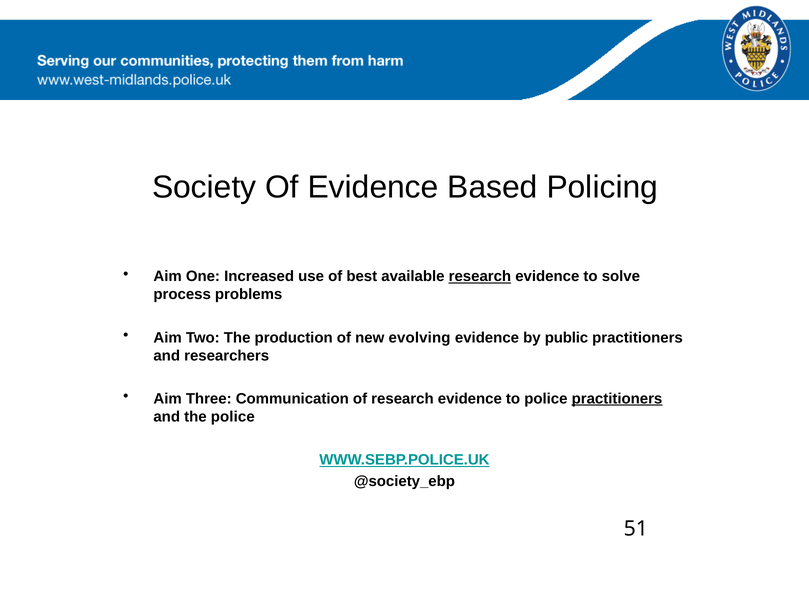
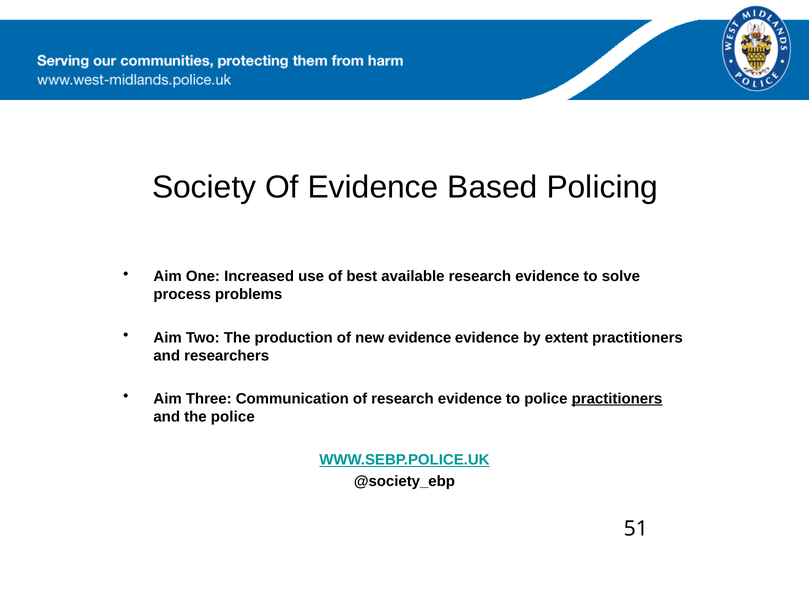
research underline: present -> none (480, 277)
new evolving: evolving -> evidence (420, 338)
public: public -> extent (566, 338)
